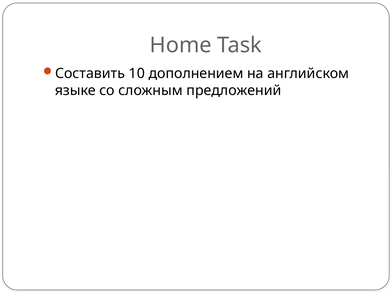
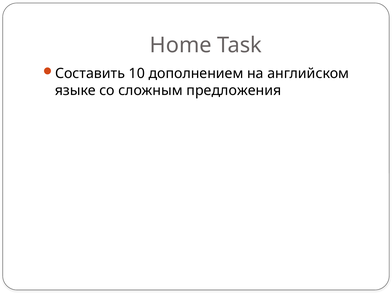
предложений: предложений -> предложения (234, 90)
